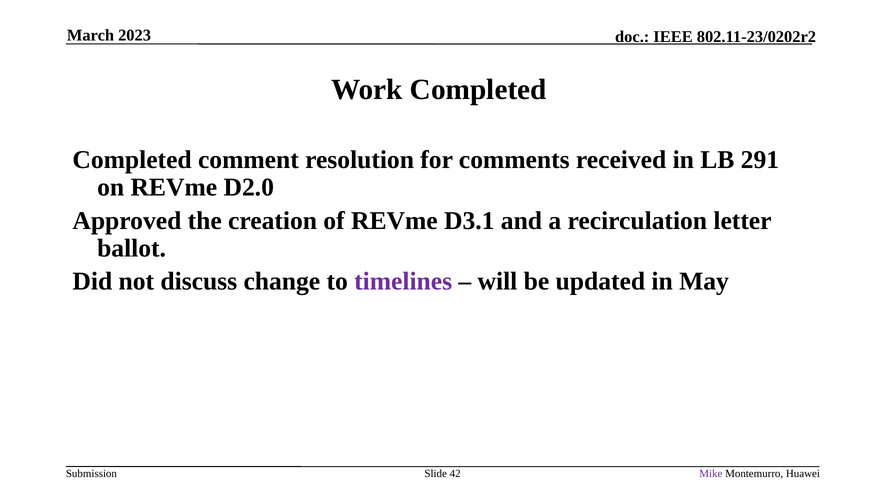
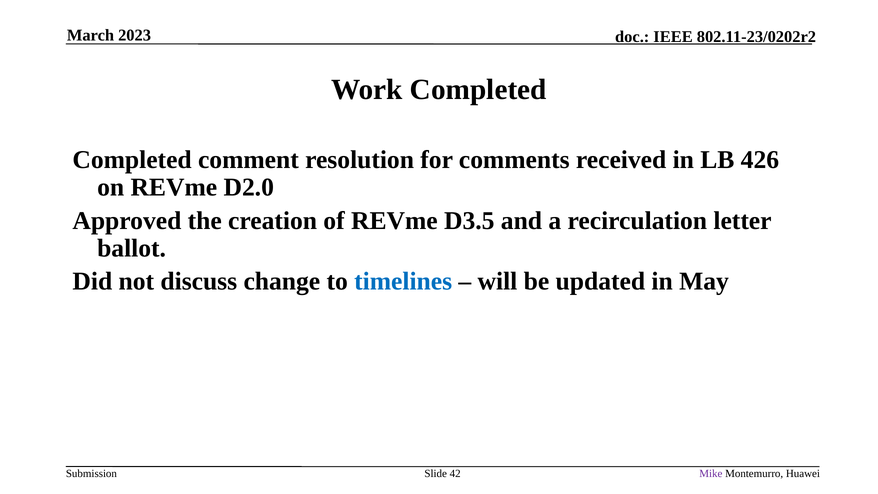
291: 291 -> 426 (760, 160)
D3.1: D3.1 -> D3.5 (469, 220)
timelines colour: purple -> blue (403, 281)
